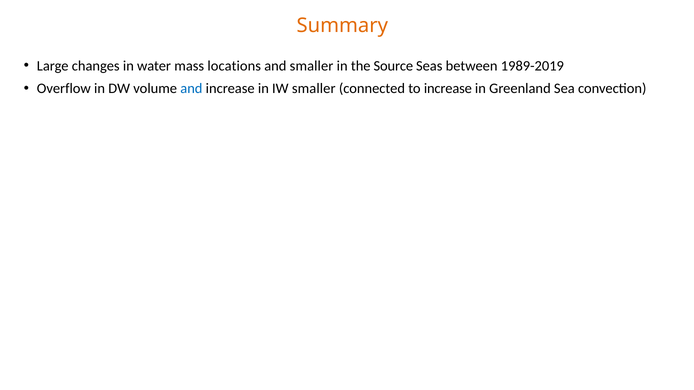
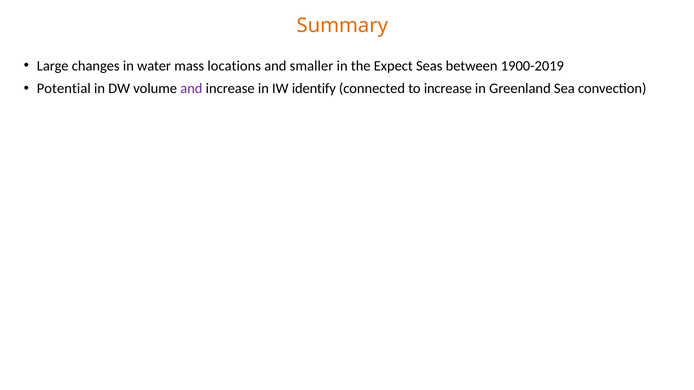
Source: Source -> Expect (393, 66)
1989-2019: 1989-2019 -> 1900-2019 (532, 66)
Overflow: Overflow -> Potential (64, 89)
and colour: blue -> purple (191, 89)
IW smaller: smaller -> identify (314, 89)
